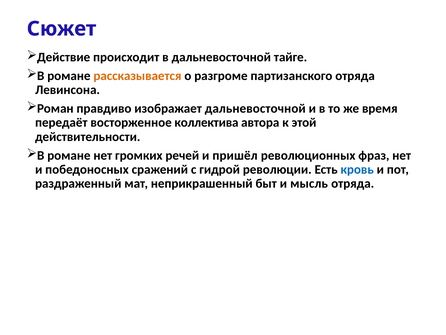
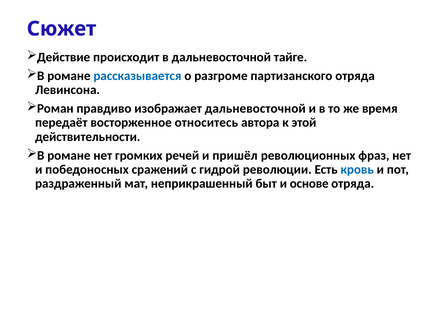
рассказывается colour: orange -> blue (137, 76)
коллектива: коллектива -> относитесь (206, 123)
мысль: мысль -> основе (309, 183)
